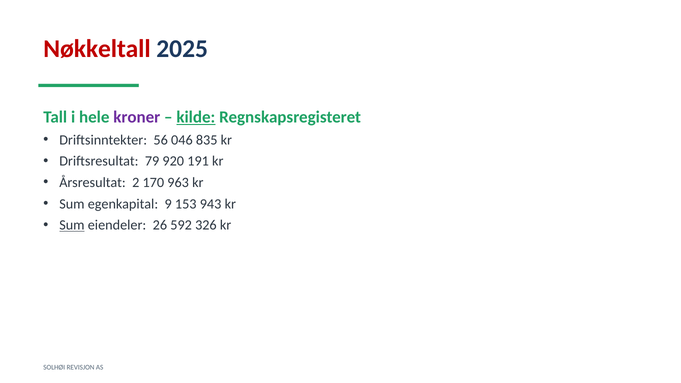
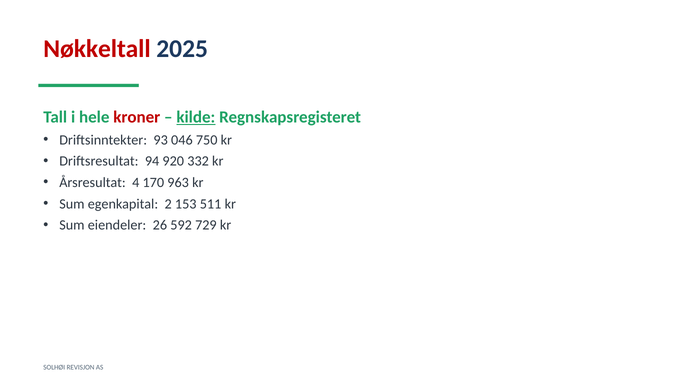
kroner colour: purple -> red (137, 117)
56: 56 -> 93 (161, 140)
835: 835 -> 750 (207, 140)
79: 79 -> 94 (152, 161)
191: 191 -> 332 (198, 161)
2: 2 -> 4 (136, 183)
9: 9 -> 2 (168, 204)
943: 943 -> 511 (211, 204)
Sum underline: present -> none (72, 225)
326: 326 -> 729 (206, 225)
